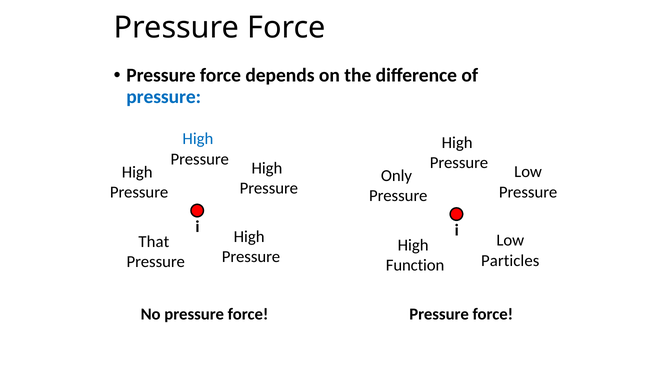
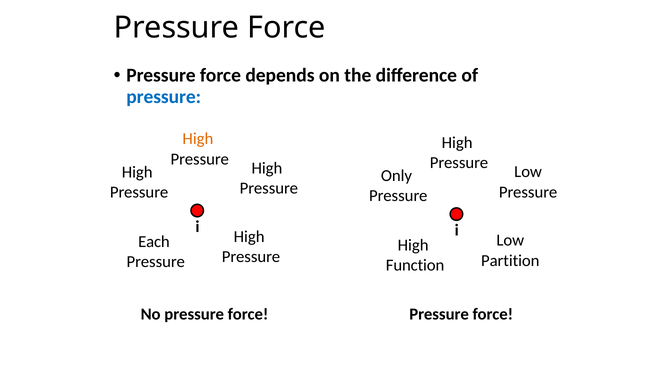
High colour: blue -> orange (198, 139)
That: That -> Each (154, 242)
Particles: Particles -> Partition (510, 261)
